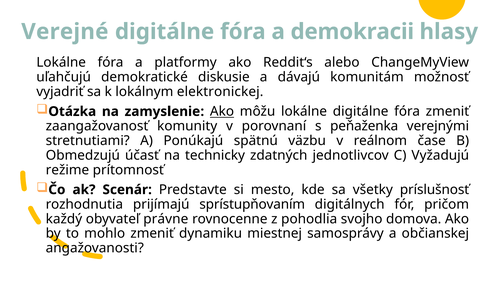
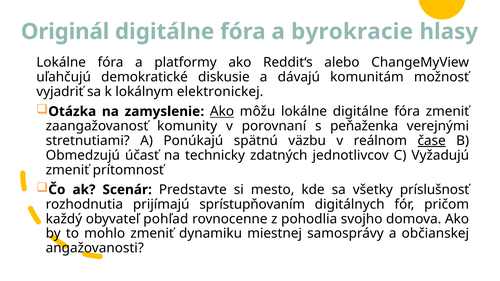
Verejné: Verejné -> Originál (65, 32)
demokracii: demokracii -> byrokracie (352, 32)
čase underline: none -> present (432, 141)
režime: režime -> zmeniť (67, 170)
právne: právne -> pohľad (166, 219)
